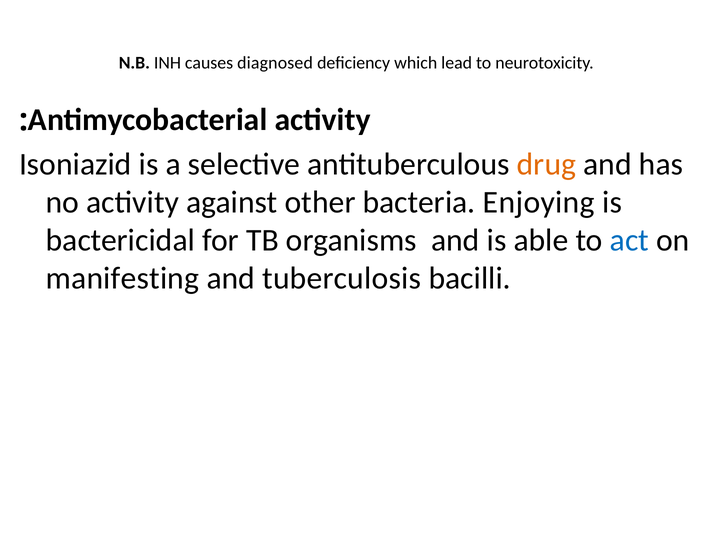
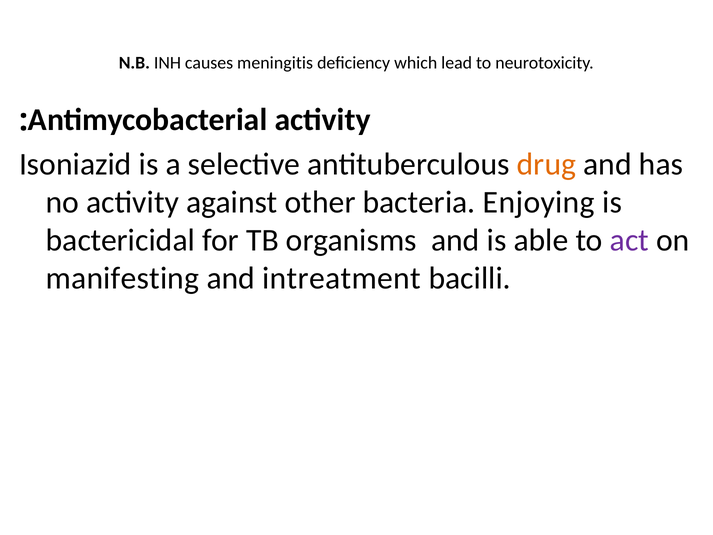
diagnosed: diagnosed -> meningitis (275, 63)
act colour: blue -> purple (629, 240)
tuberculosis: tuberculosis -> intreatment (342, 278)
